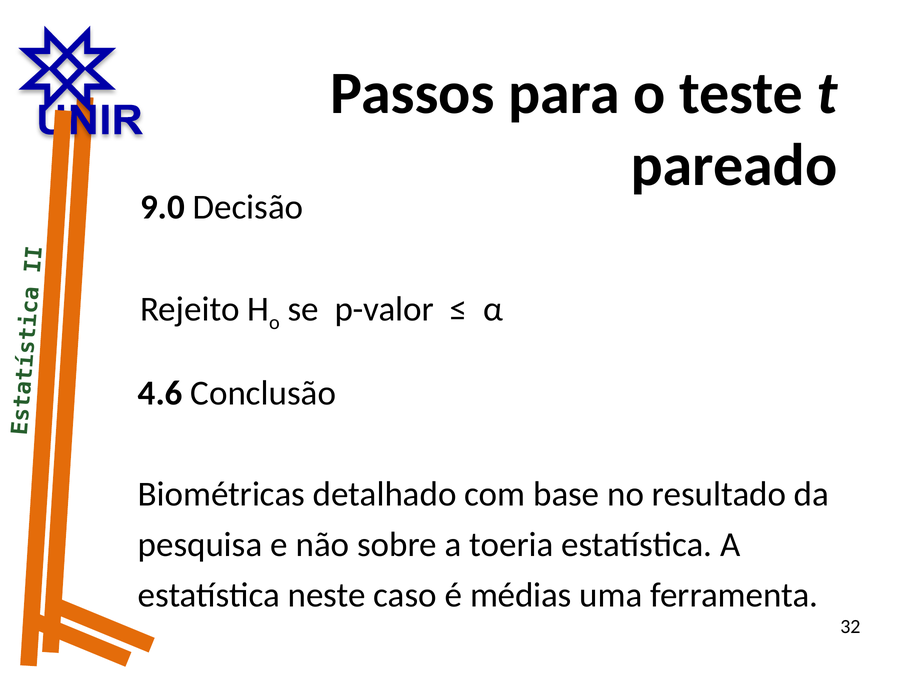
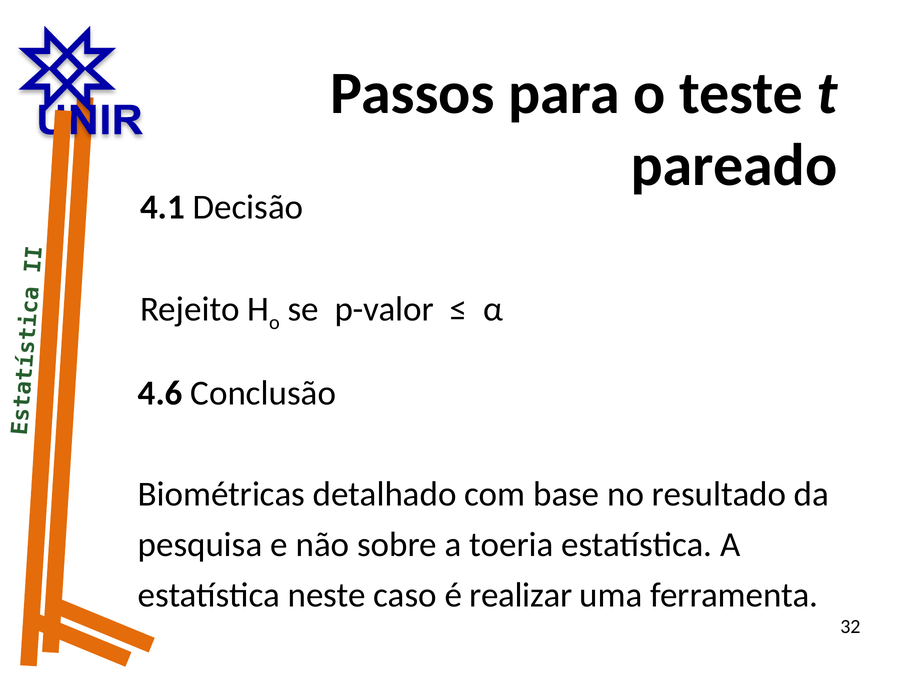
9.0: 9.0 -> 4.1 (163, 207)
médias: médias -> realizar (521, 595)
